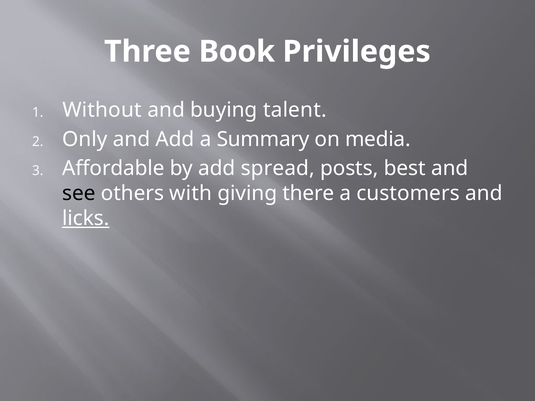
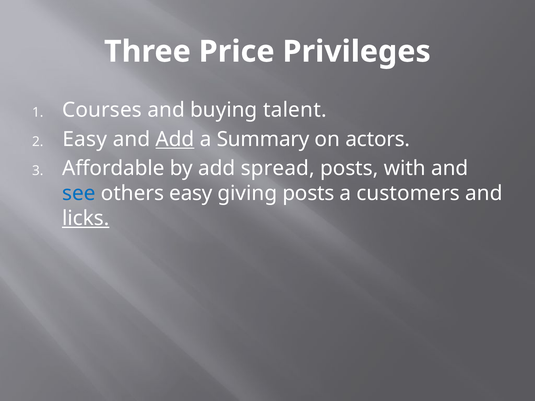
Book: Book -> Price (237, 52)
Without: Without -> Courses (102, 110)
Only: Only -> Easy (85, 139)
Add underline: none -> present (175, 139)
media: media -> actors (378, 139)
best: best -> with (405, 169)
see colour: black -> blue (79, 193)
others with: with -> easy (191, 193)
giving there: there -> posts (308, 193)
